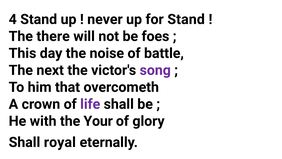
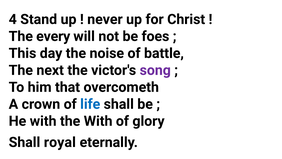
for Stand: Stand -> Christ (186, 19)
there: there -> every (53, 36)
life colour: purple -> blue (90, 104)
the Your: Your -> With (98, 121)
